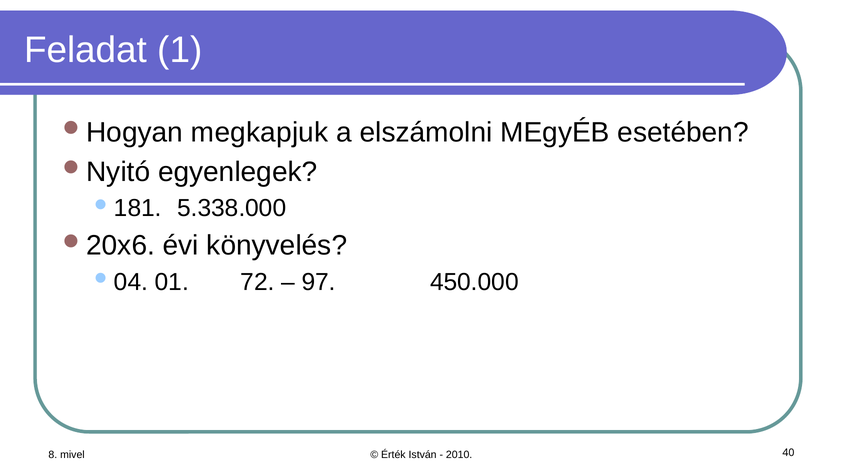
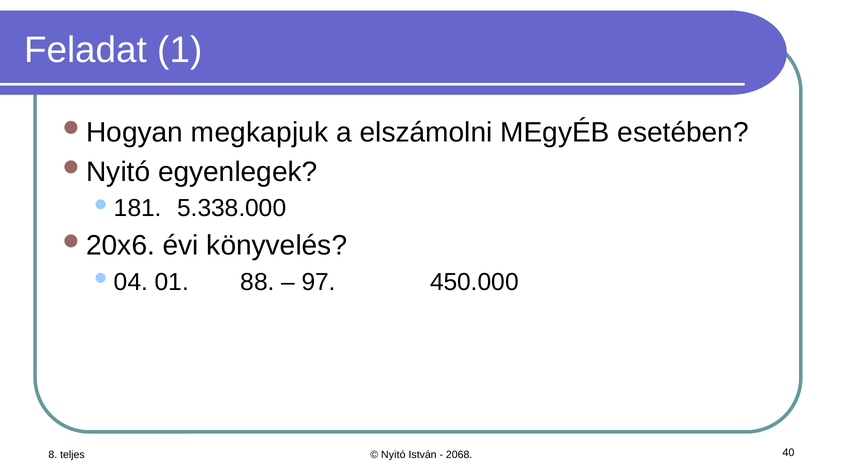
72: 72 -> 88 (257, 282)
mivel: mivel -> teljes (72, 455)
Érték: Érték -> Nyitó (393, 455)
2010: 2010 -> 2068 (459, 455)
